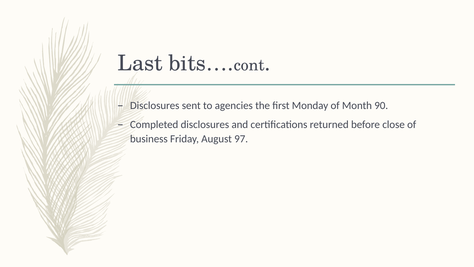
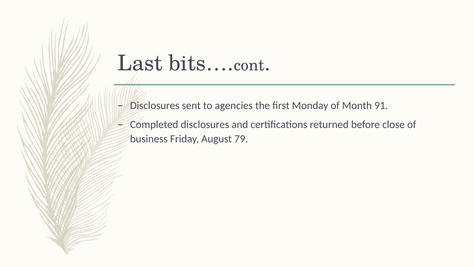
90: 90 -> 91 (381, 105)
97: 97 -> 79 (241, 139)
